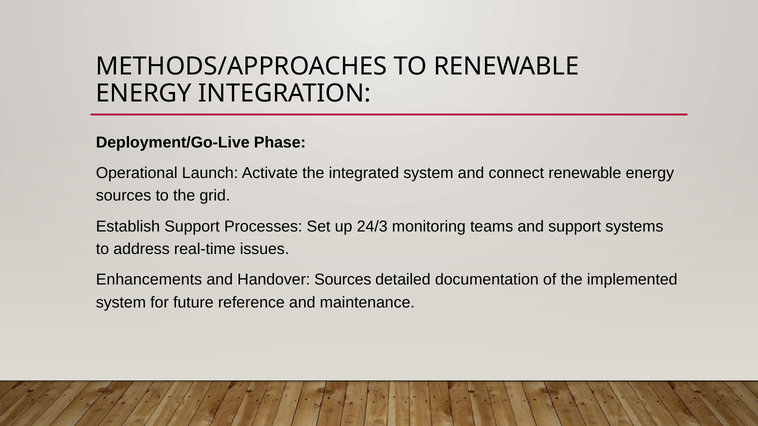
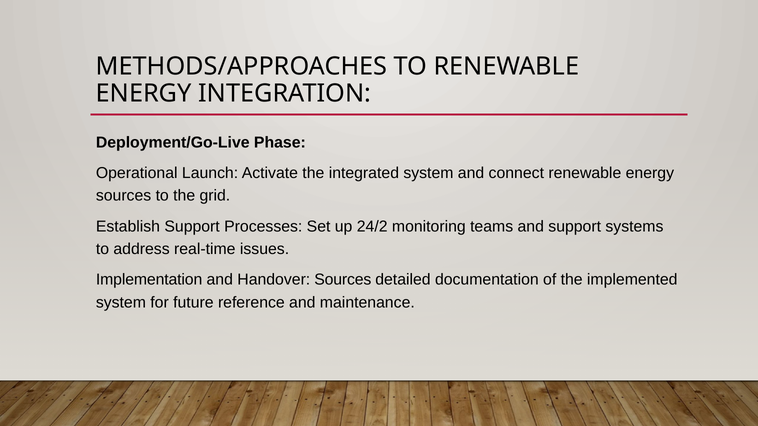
24/3: 24/3 -> 24/2 (372, 227)
Enhancements: Enhancements -> Implementation (149, 280)
